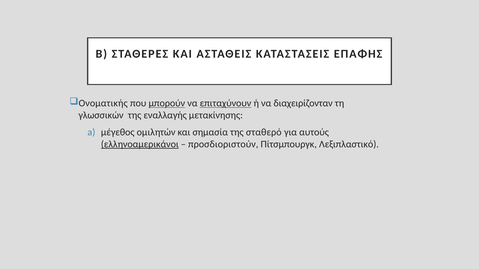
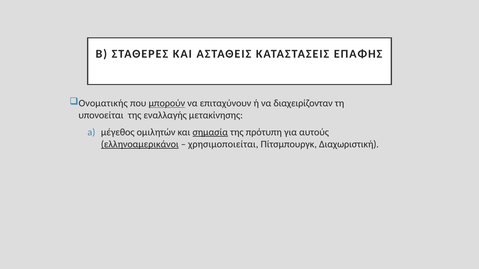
επιταχύνουν underline: present -> none (226, 103)
γλωσσικών: γλωσσικών -> υπονοείται (101, 115)
σημασία underline: none -> present (210, 132)
σταθερό: σταθερό -> πρότυπη (264, 132)
προσδιοριστούν: προσδιοριστούν -> χρησιμοποιείται (223, 144)
Λεξιπλαστικό: Λεξιπλαστικό -> Διαχωριστική (349, 144)
